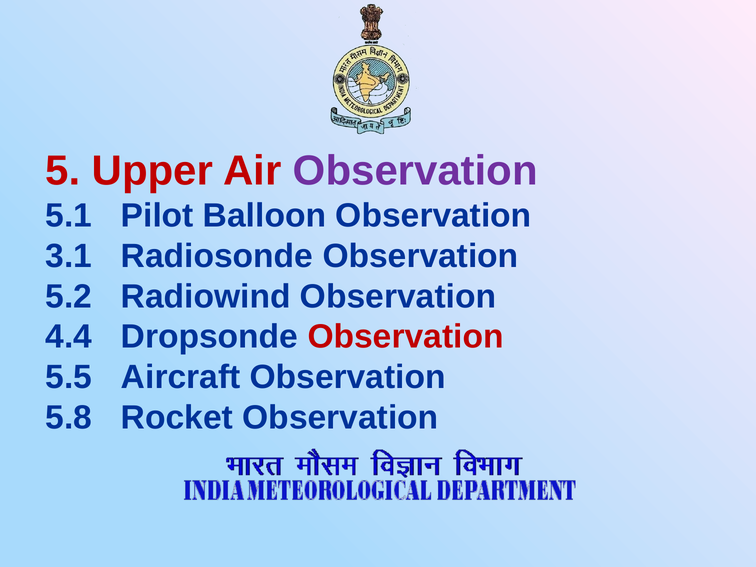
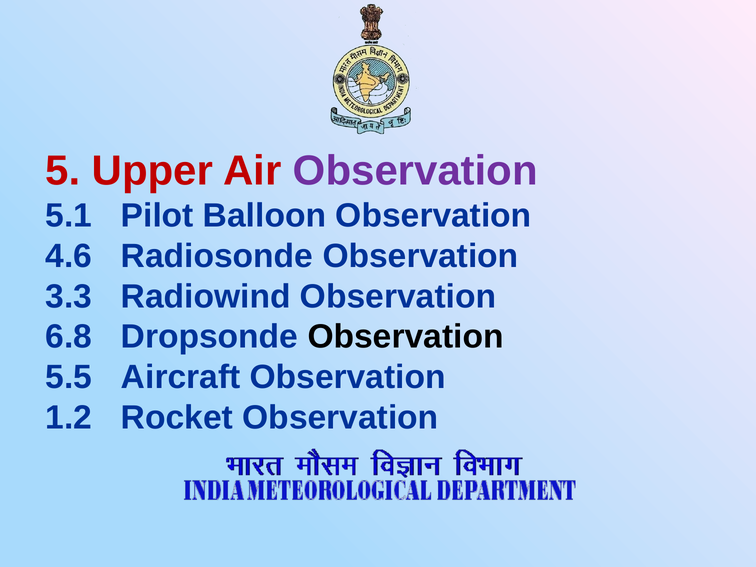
3.1: 3.1 -> 4.6 (69, 256)
5.2: 5.2 -> 3.3 (69, 296)
4.4: 4.4 -> 6.8 (69, 337)
Observation colour: red -> black (406, 337)
5.8: 5.8 -> 1.2 (69, 417)
